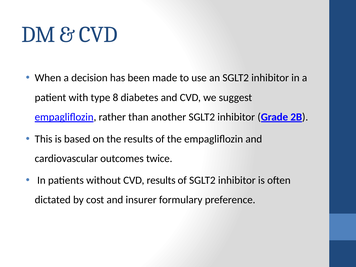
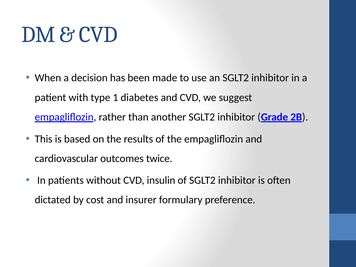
8: 8 -> 1 (115, 97)
CVD results: results -> insulin (161, 180)
